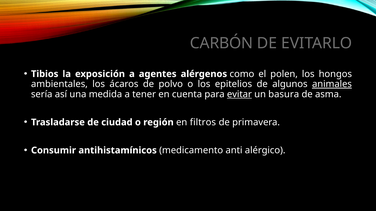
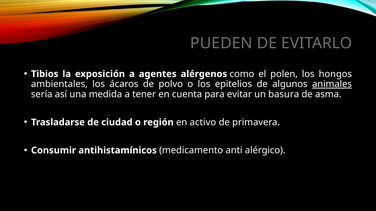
CARBÓN: CARBÓN -> PUEDEN (221, 43)
evitar underline: present -> none (239, 94)
filtros: filtros -> activo (203, 123)
